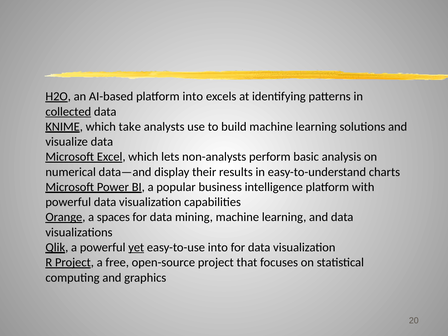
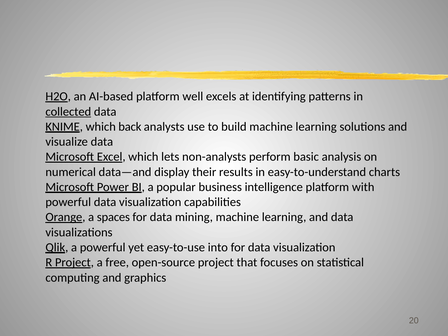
platform into: into -> well (193, 96)
take: take -> back (130, 127)
yet underline: present -> none (136, 247)
